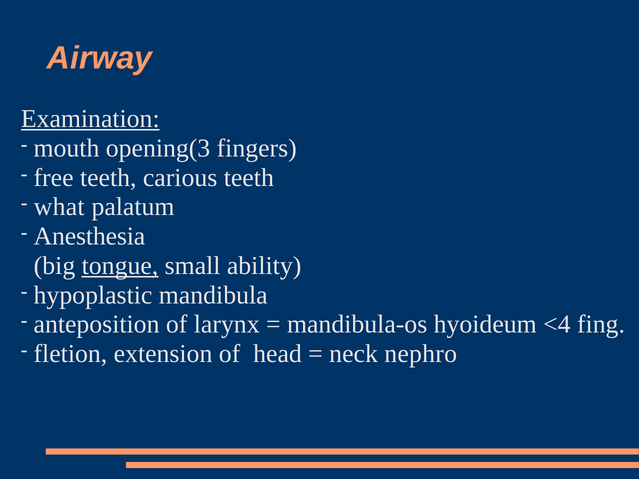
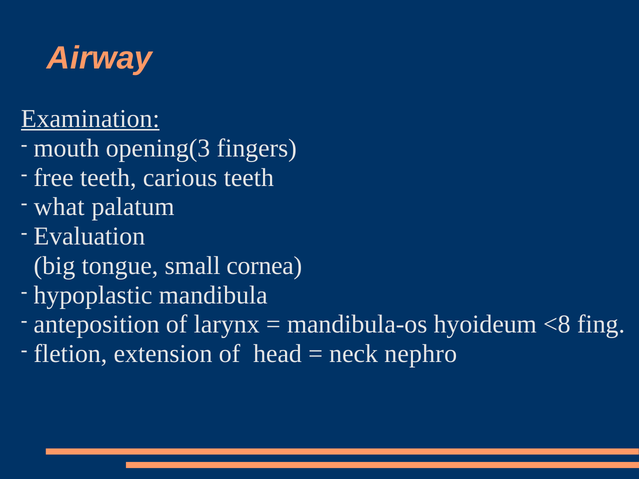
Anesthesia: Anesthesia -> Evaluation (89, 236)
tongue underline: present -> none (120, 266)
ability: ability -> cornea (264, 266)
<4: <4 -> <8 (557, 325)
